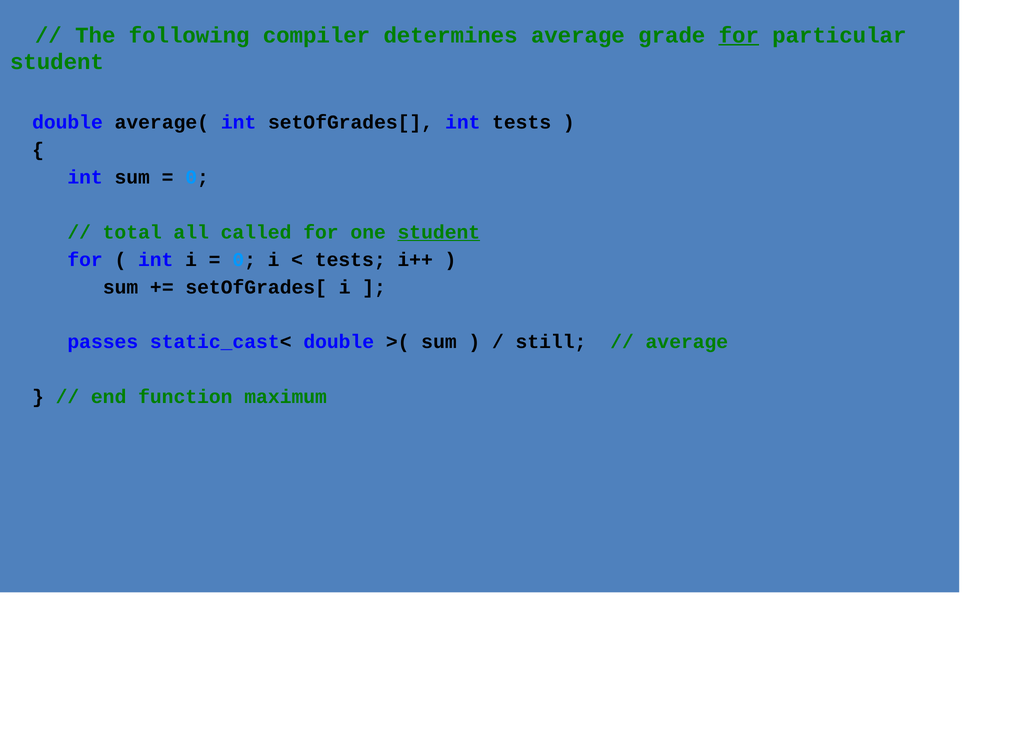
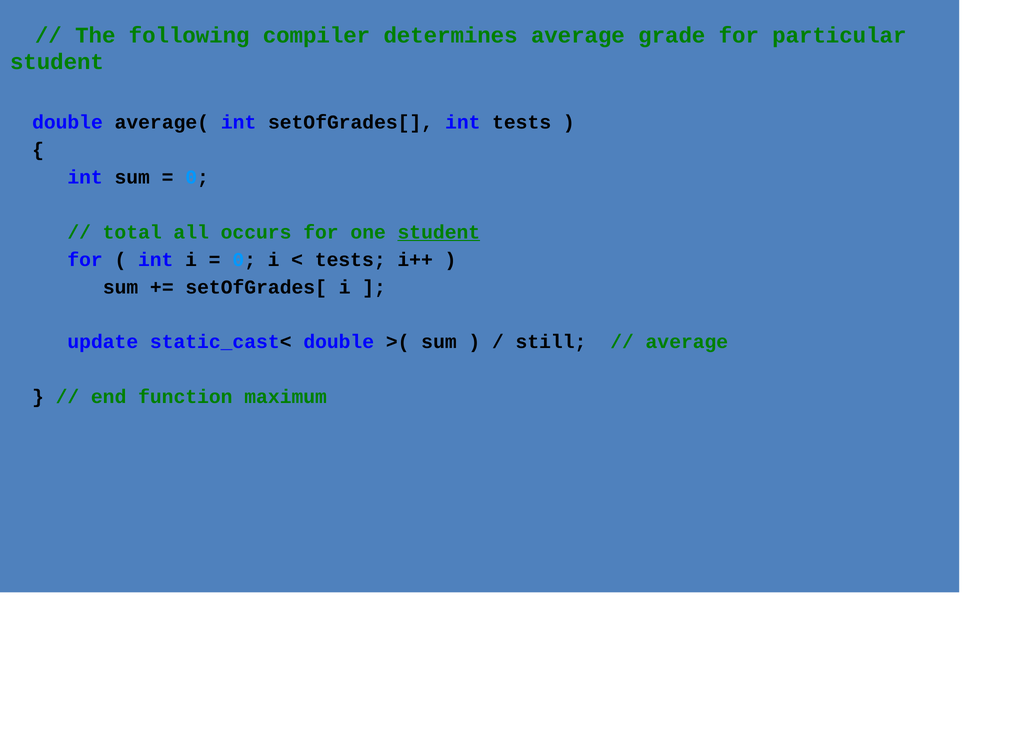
for underline: present -> none (739, 35)
called: called -> occurs (256, 232)
passes: passes -> update (103, 342)
